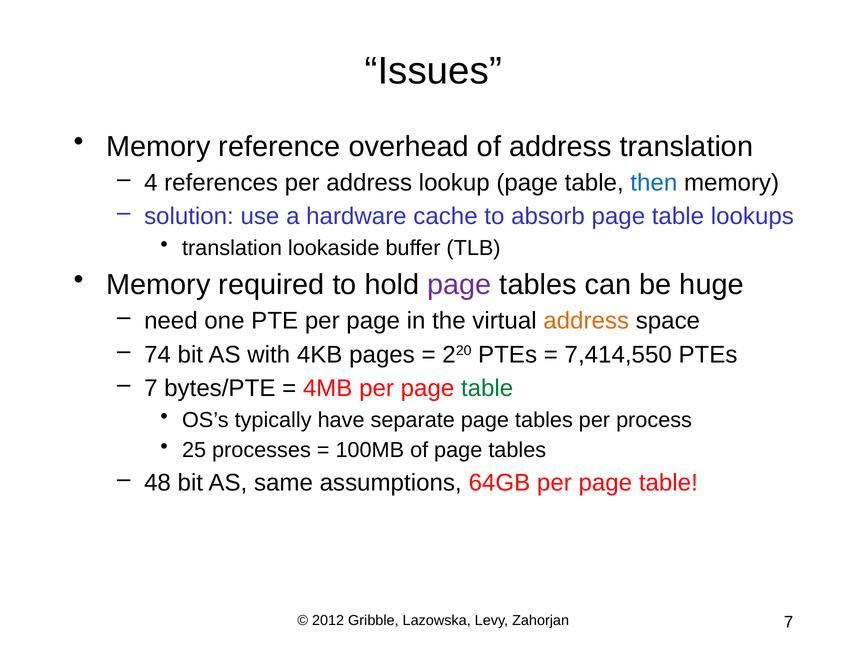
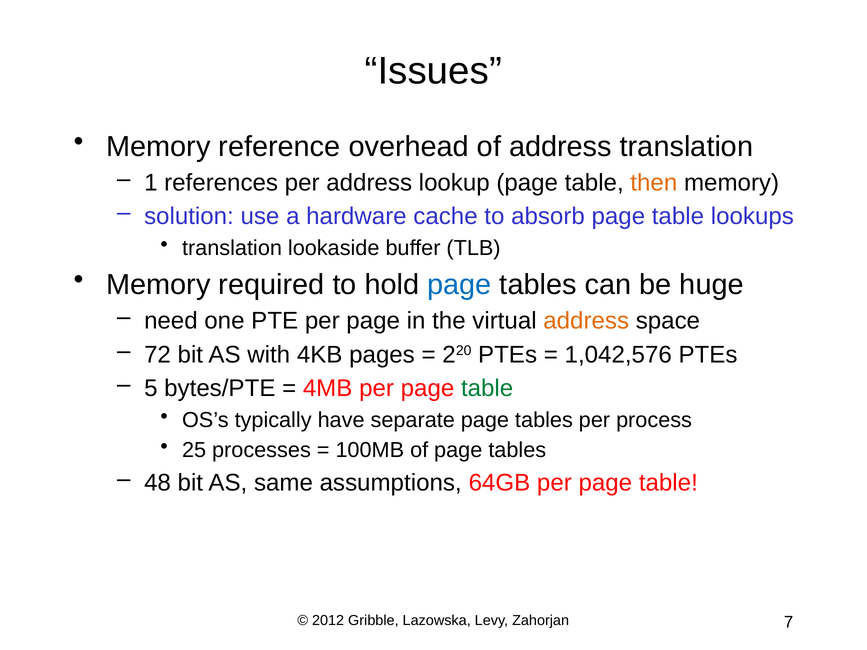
4: 4 -> 1 (151, 183)
then colour: blue -> orange (654, 183)
page colour: purple -> blue (459, 285)
74: 74 -> 72 (158, 355)
7,414,550: 7,414,550 -> 1,042,576 (618, 355)
7: 7 -> 5 (151, 388)
